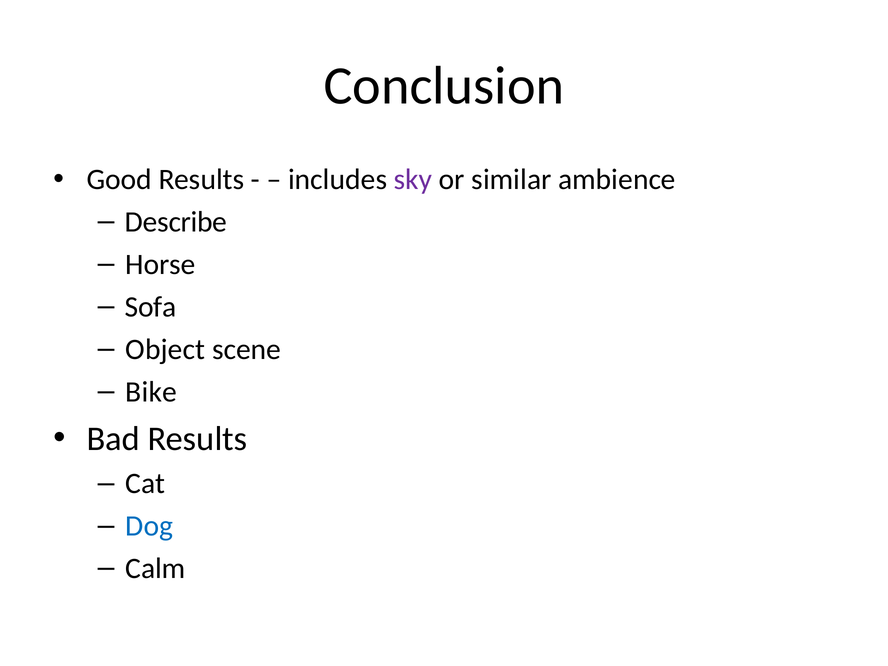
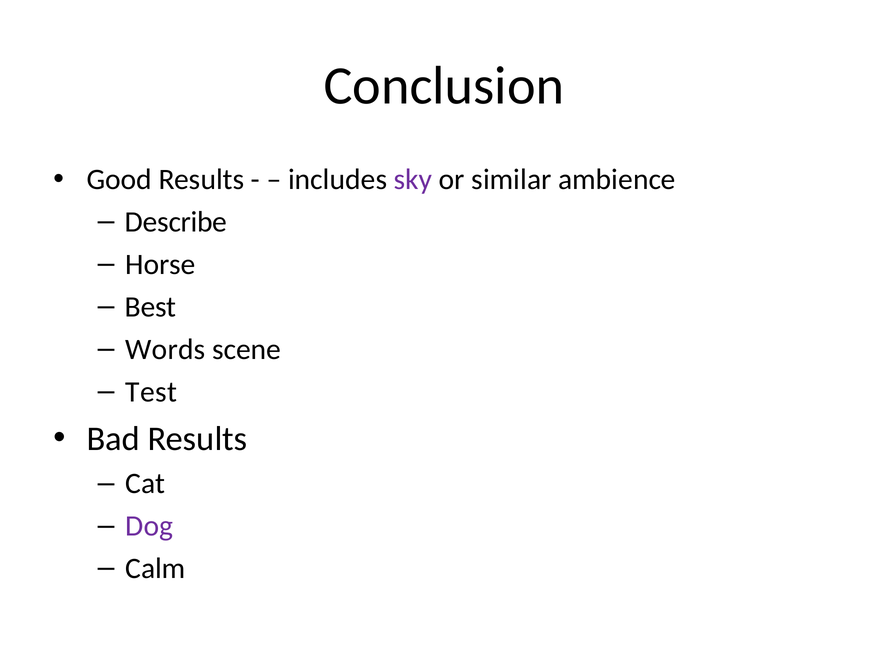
Sofa: Sofa -> Best (151, 307)
Object: Object -> Words (165, 349)
Bike: Bike -> Test (151, 392)
Dog colour: blue -> purple (149, 526)
